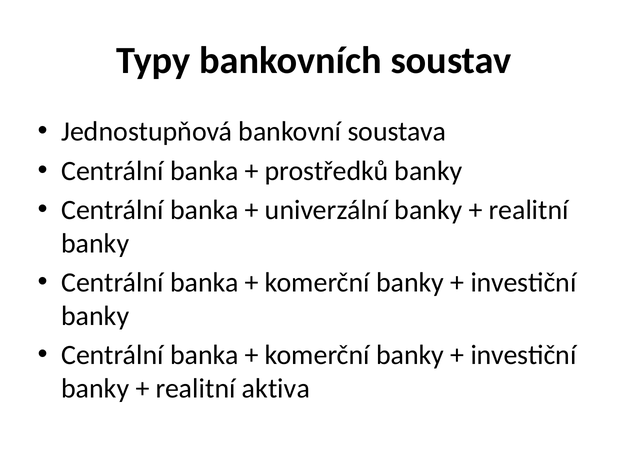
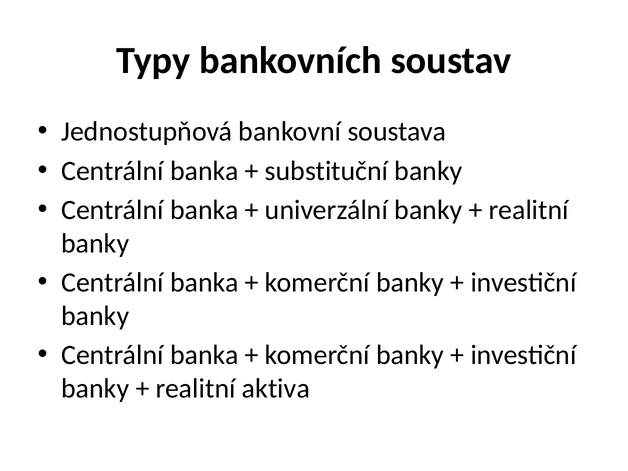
prostředků: prostředků -> substituční (327, 171)
